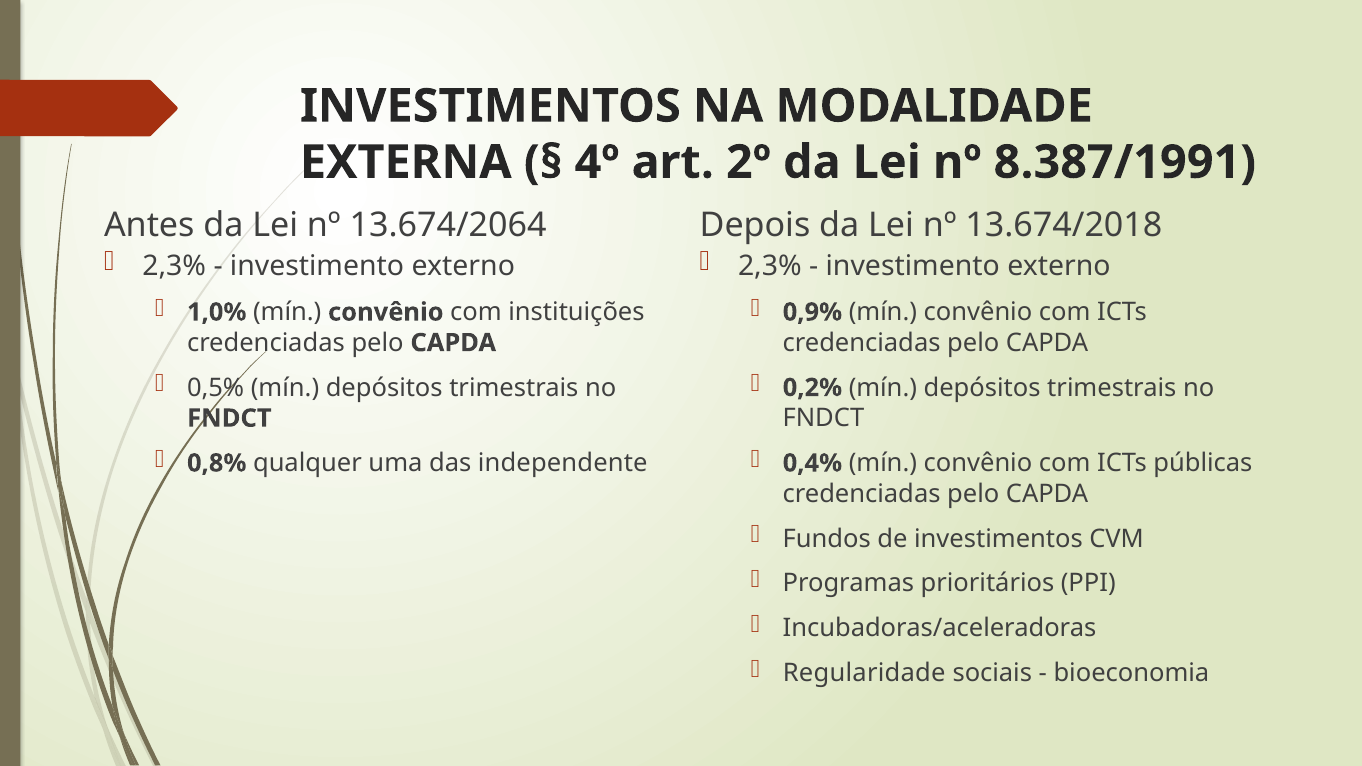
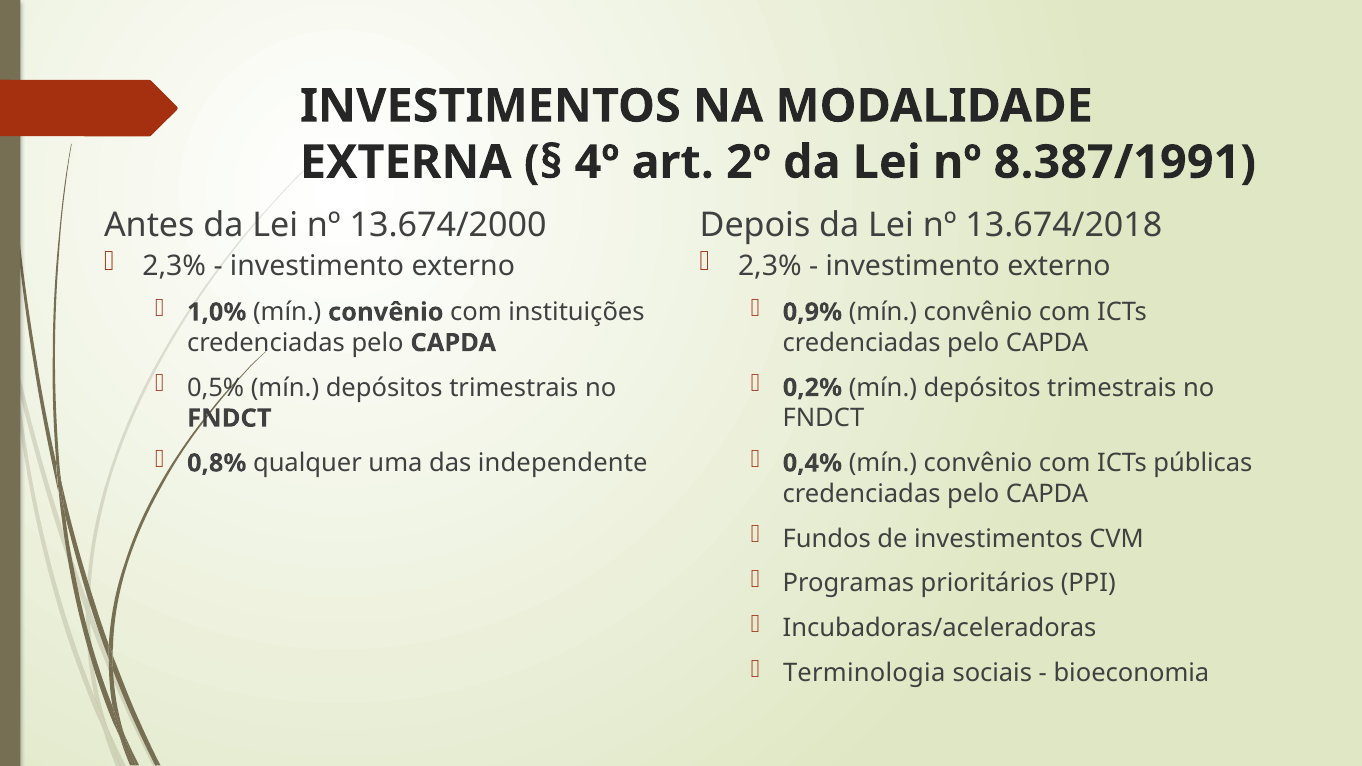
13.674/2064: 13.674/2064 -> 13.674/2000 (448, 225)
Regularidade: Regularidade -> Terminologia (864, 673)
